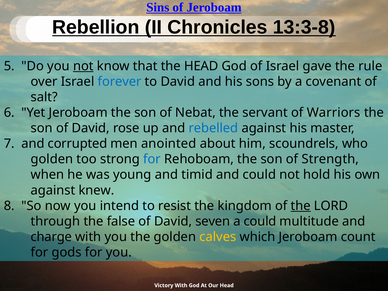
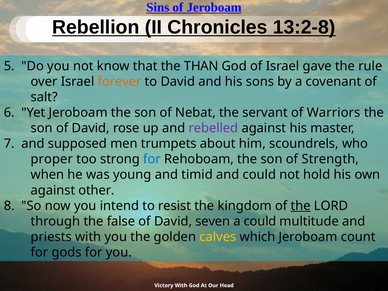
13:3-8: 13:3-8 -> 13:2-8 (304, 27)
not underline: present -> none (83, 66)
the HEAD: HEAD -> THAN (201, 66)
forever colour: blue -> orange (120, 82)
rebelled colour: blue -> purple (213, 128)
corrupted: corrupted -> supposed (77, 144)
anointed: anointed -> trumpets (169, 144)
golden: golden -> proper (52, 159)
knew: knew -> other (96, 190)
charge: charge -> priests (51, 237)
